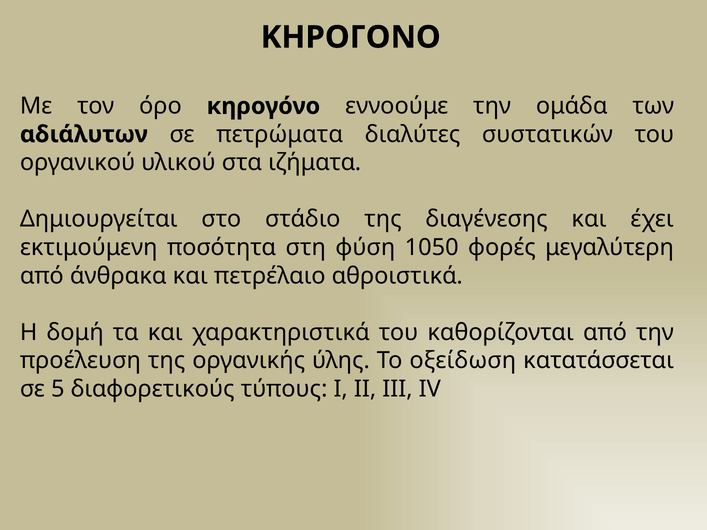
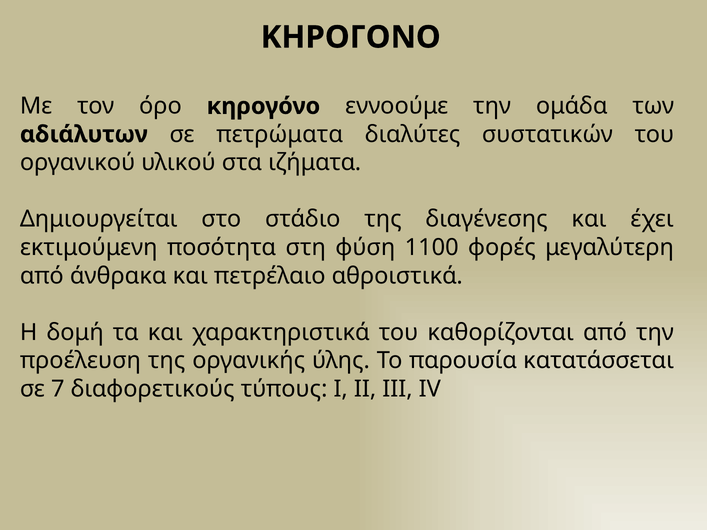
1050: 1050 -> 1100 (432, 248)
οξείδωση: οξείδωση -> παρουσία (463, 361)
5: 5 -> 7 (58, 389)
